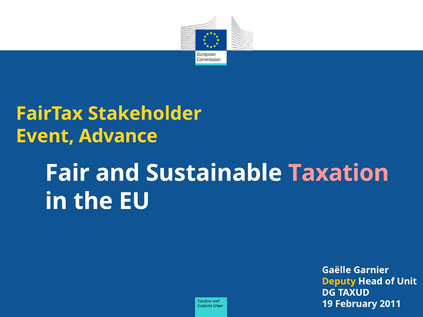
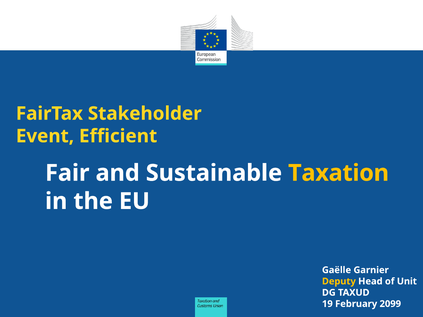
Advance: Advance -> Efficient (118, 136)
Taxation colour: pink -> yellow (339, 173)
2011: 2011 -> 2099 (390, 304)
